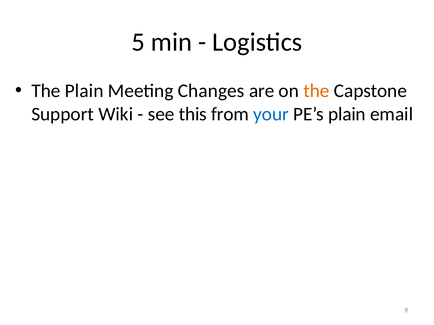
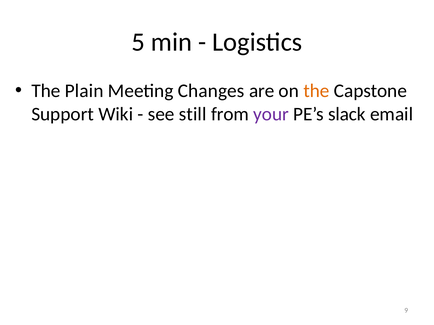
this: this -> still (193, 114)
your colour: blue -> purple (271, 114)
PE’s plain: plain -> slack (347, 114)
